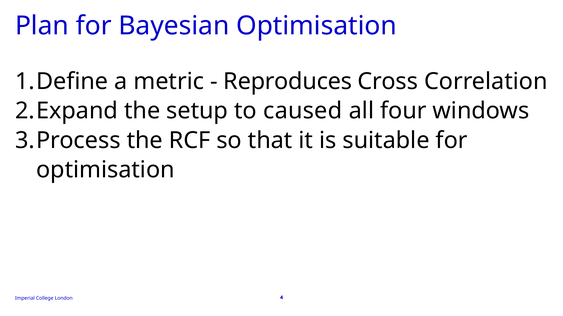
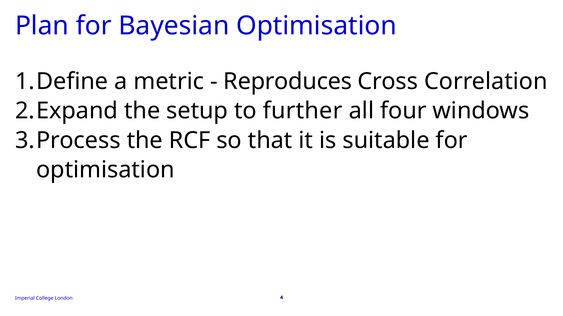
caused: caused -> further (303, 111)
